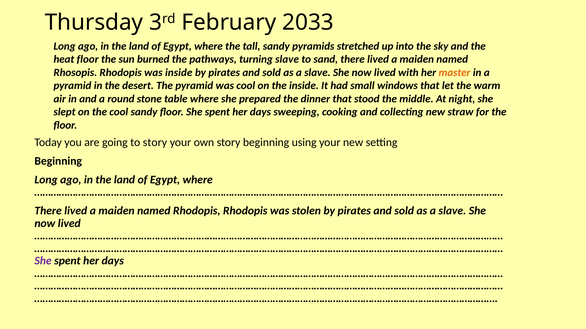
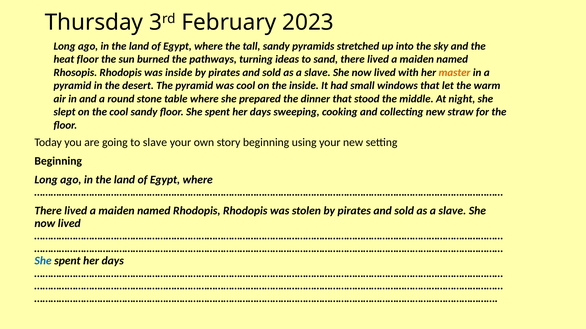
2033: 2033 -> 2023 (308, 23)
turning slave: slave -> ideas (287, 59)
to story: story -> slave (155, 143)
She colour: purple -> blue (43, 261)
